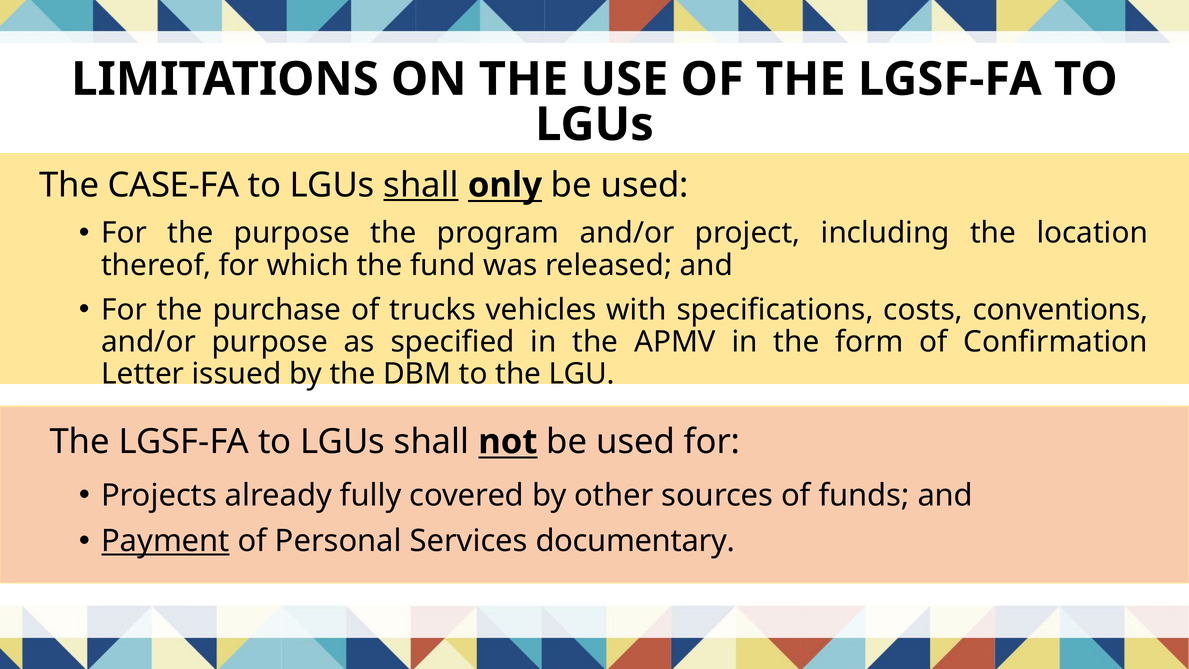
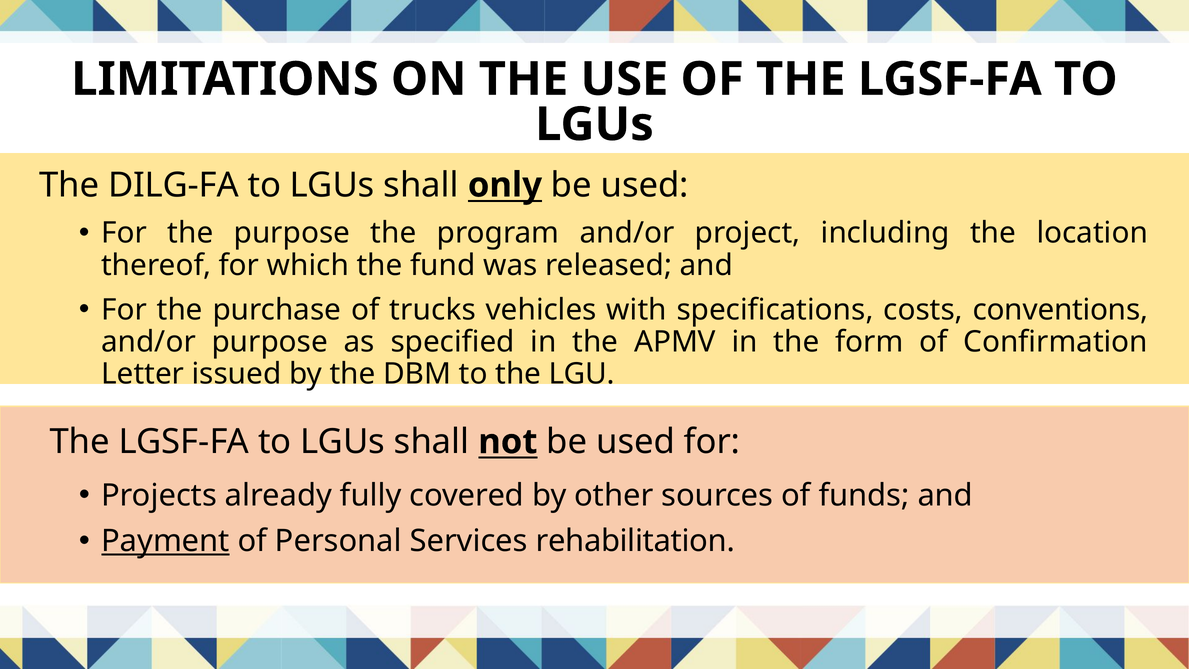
CASE-FA: CASE-FA -> DILG-FA (174, 185)
shall underline: present -> none (421, 185)
documentary: documentary -> rehabilitation (635, 541)
